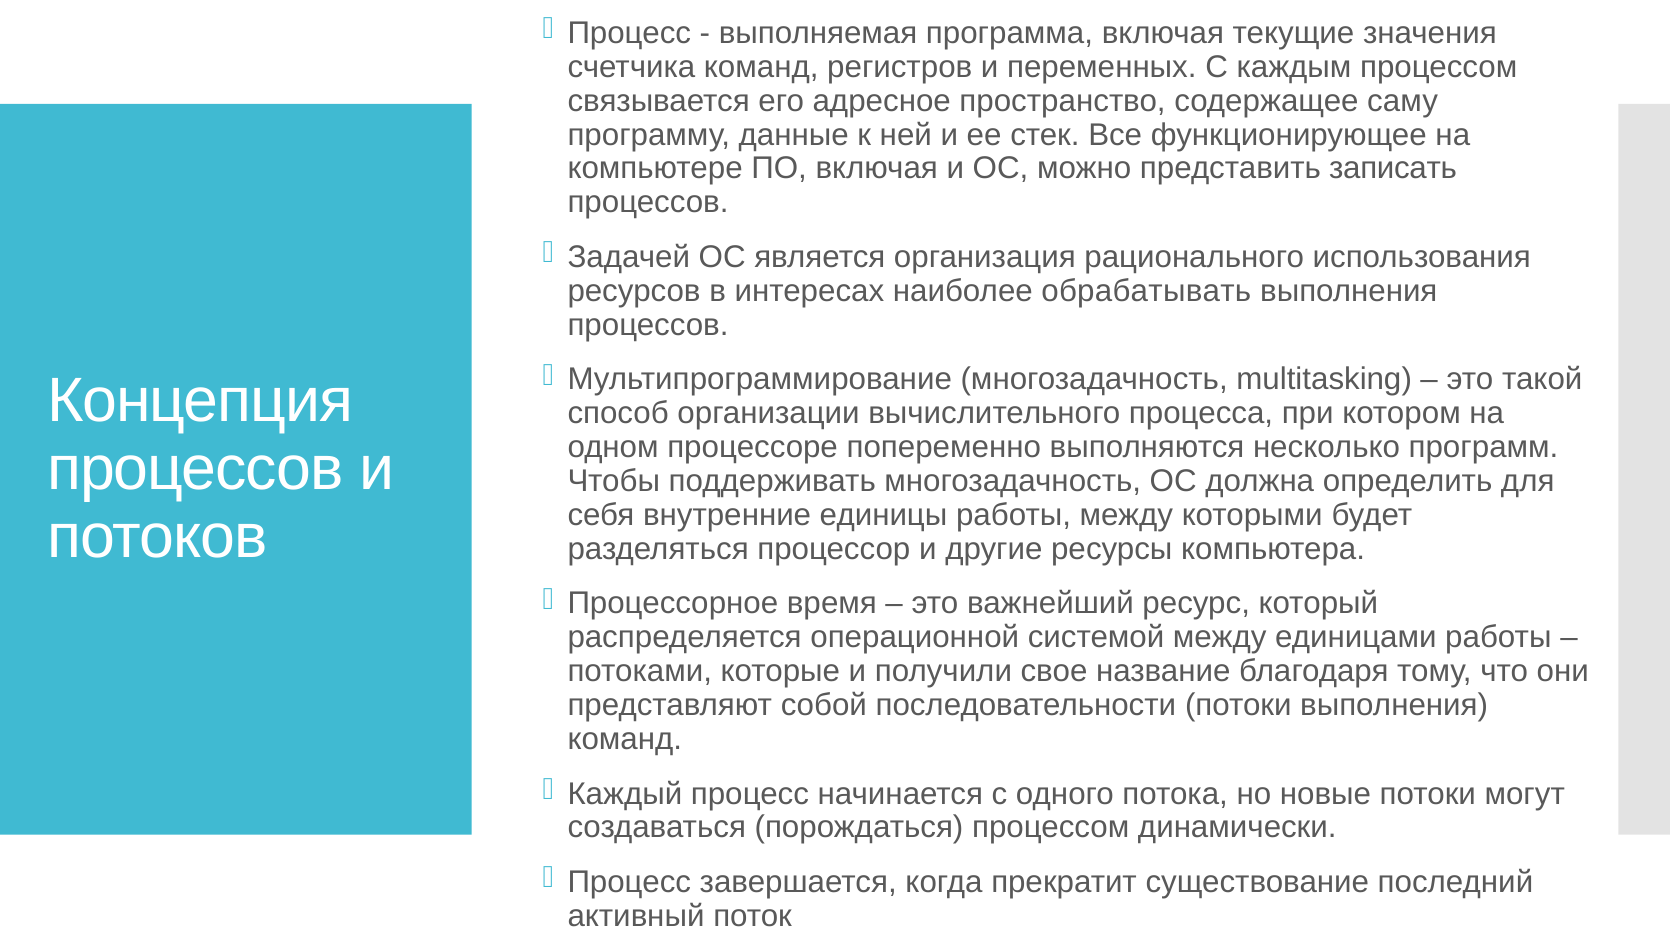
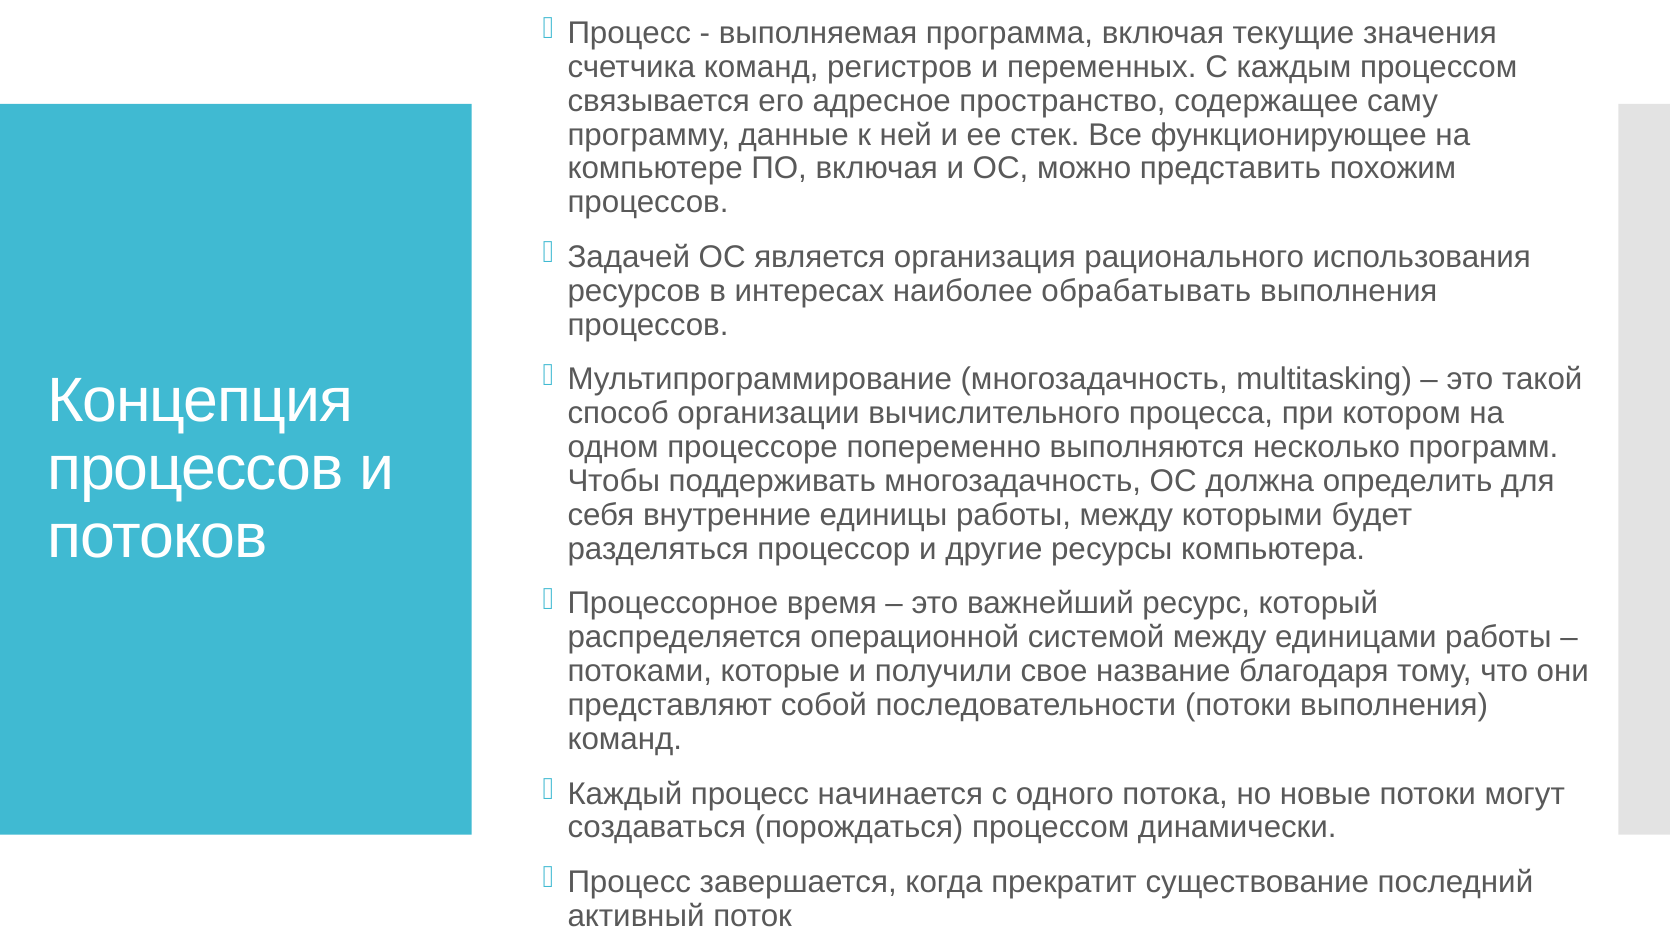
записать: записать -> похожим (1393, 169)
